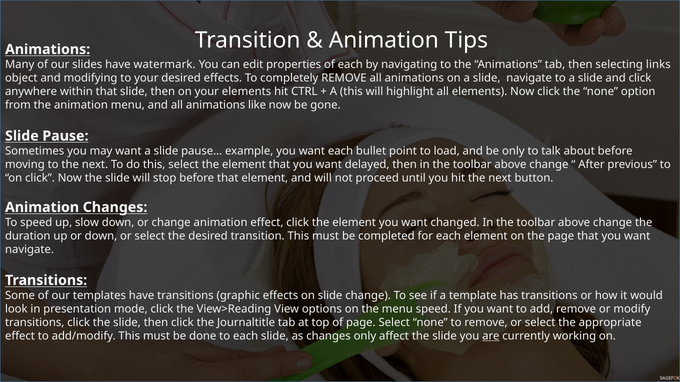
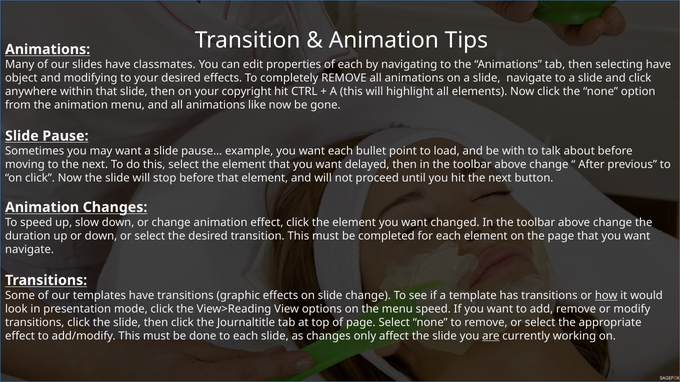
watermark: watermark -> classmates (165, 65)
selecting links: links -> have (658, 65)
your elements: elements -> copyright (247, 92)
be only: only -> with (513, 151)
how underline: none -> present (606, 296)
